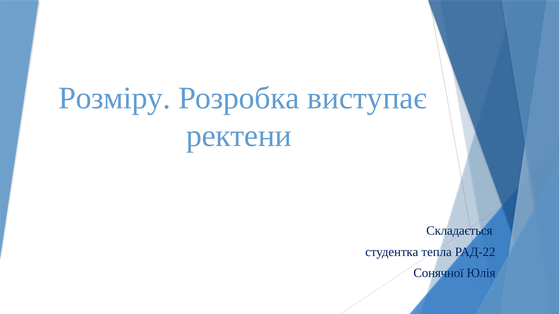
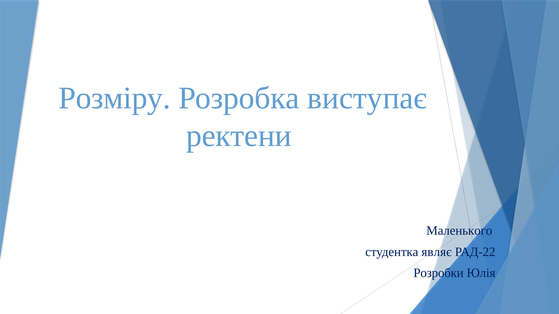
Складається: Складається -> Маленького (459, 231)
тепла: тепла -> являє (437, 252)
Сонячної: Сонячної -> Розробки (439, 273)
